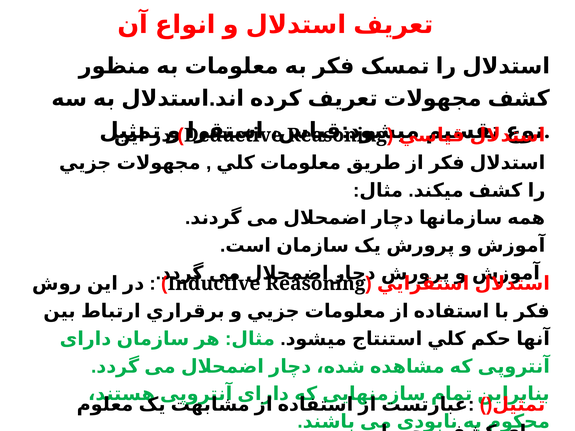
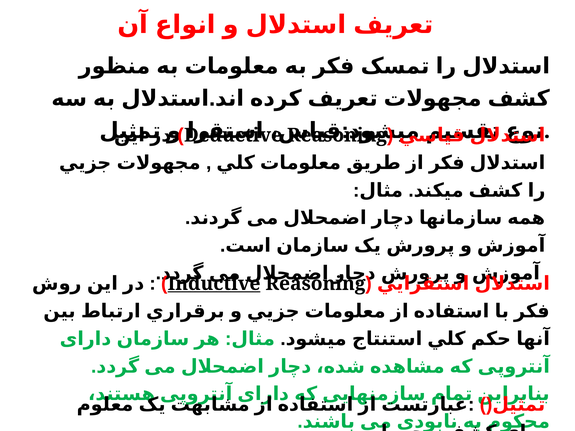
Inductive underline: none -> present (214, 284)
